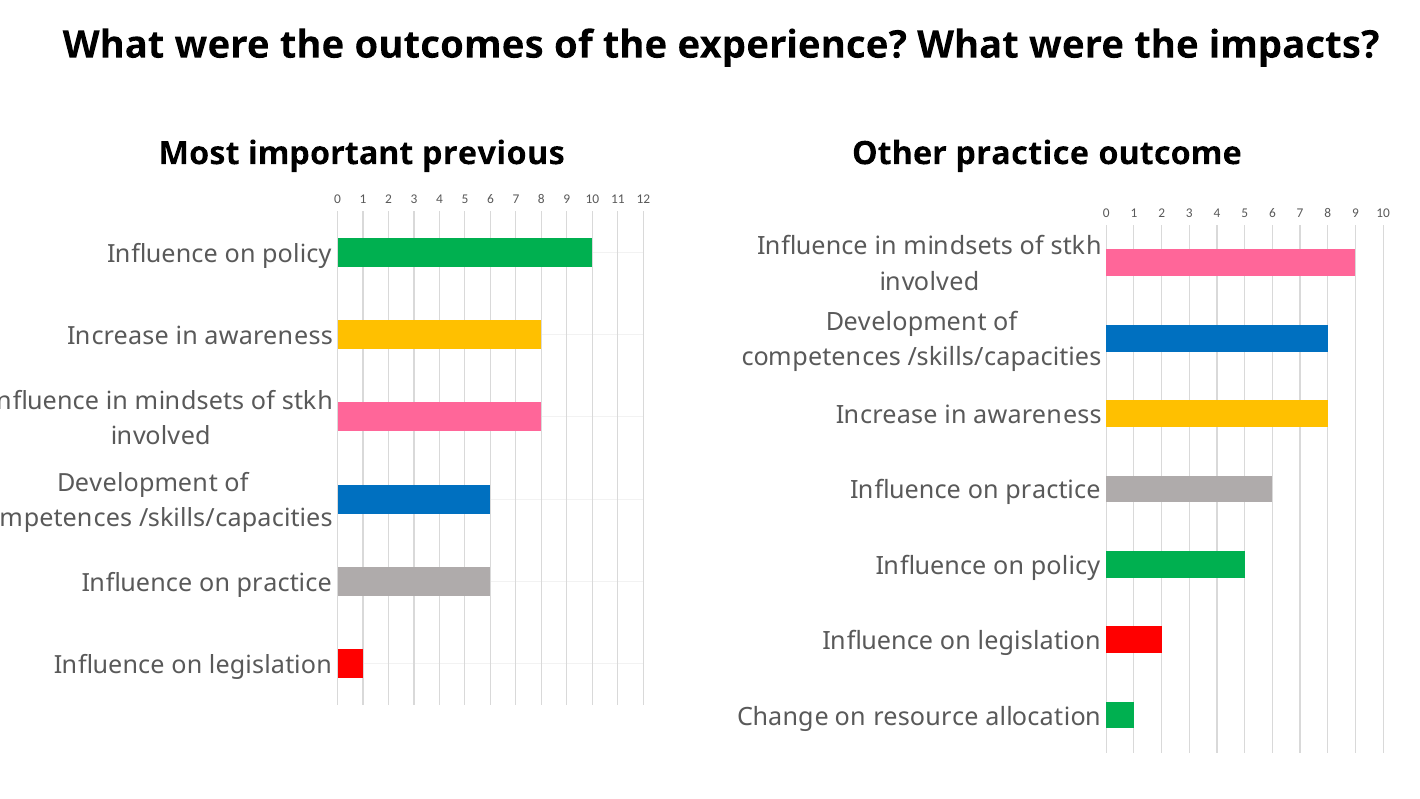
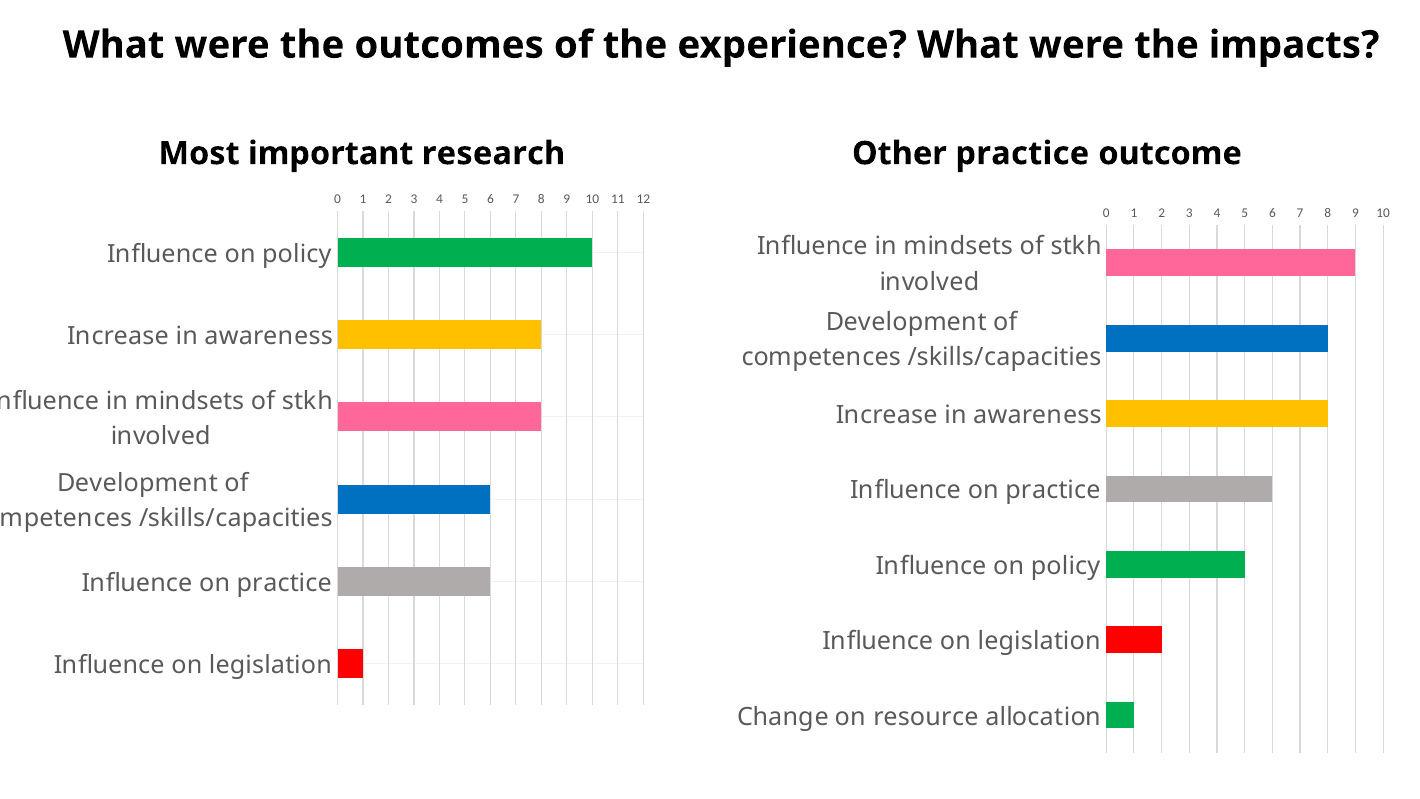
previous: previous -> research (494, 153)
